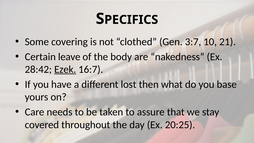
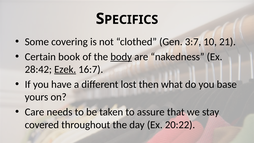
leave: leave -> book (69, 57)
body underline: none -> present (121, 57)
20:25: 20:25 -> 20:22 (180, 125)
